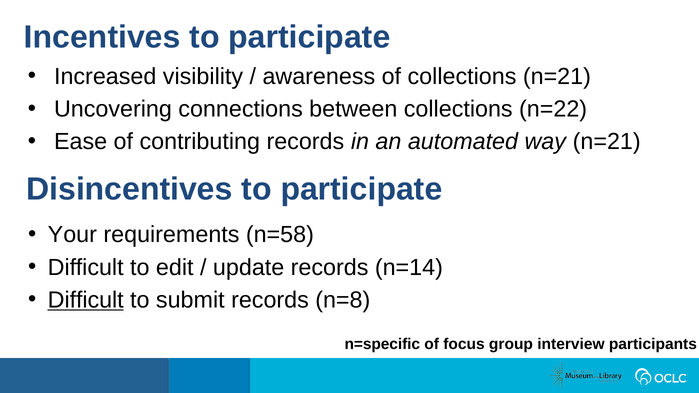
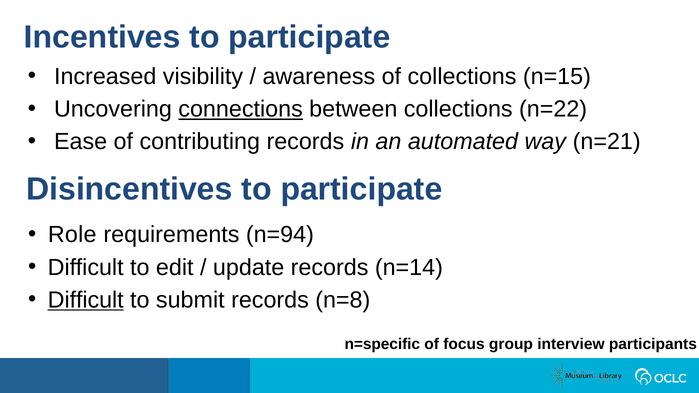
collections n=21: n=21 -> n=15 (557, 76)
connections underline: none -> present (241, 109)
Your: Your -> Role (72, 235)
n=58: n=58 -> n=94 (280, 235)
